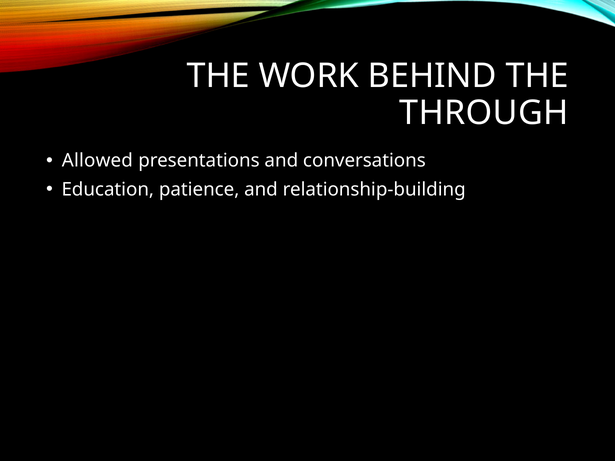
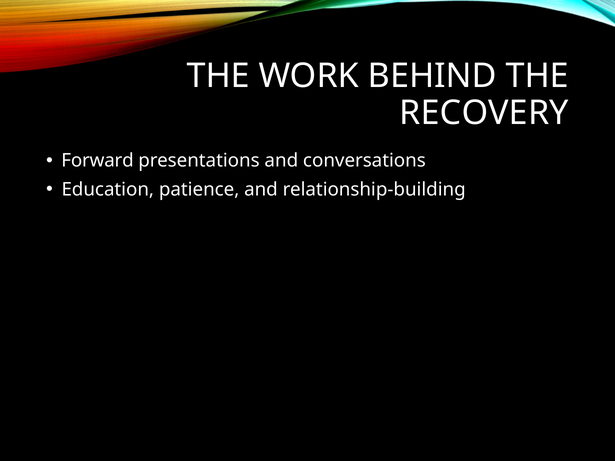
THROUGH: THROUGH -> RECOVERY (484, 113)
Allowed: Allowed -> Forward (98, 161)
